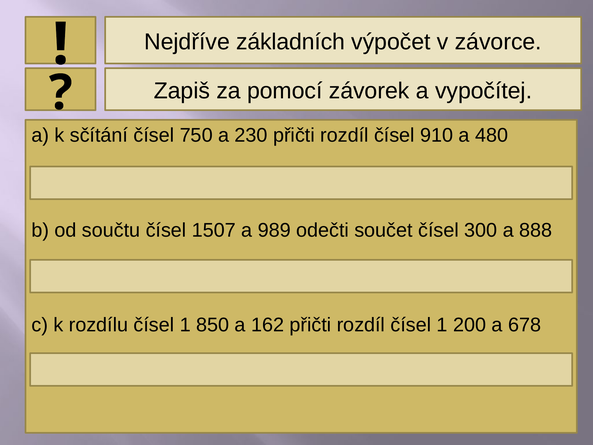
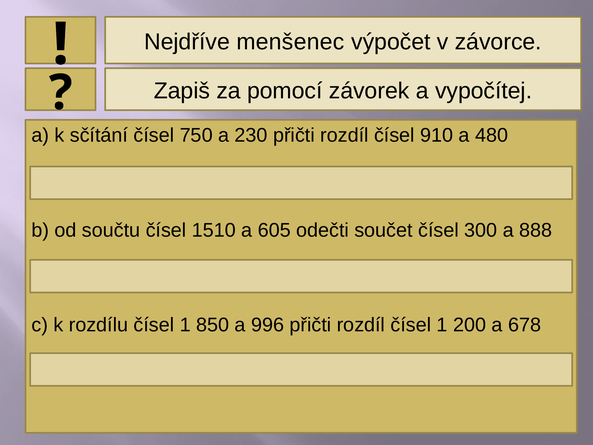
základních: základních -> menšenec (290, 42)
1507: 1507 -> 1510 (214, 230)
989: 989 -> 605 (274, 230)
162: 162 -> 996 (268, 325)
